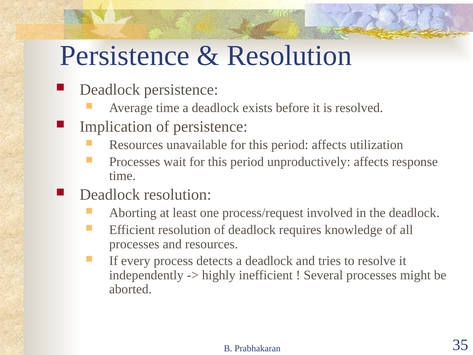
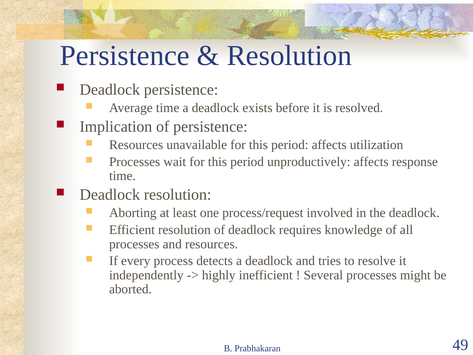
35: 35 -> 49 (460, 345)
